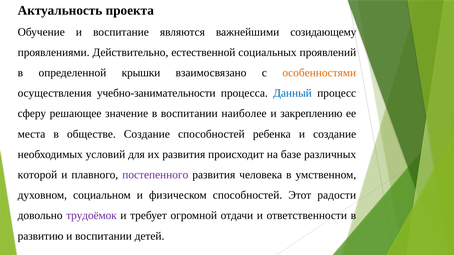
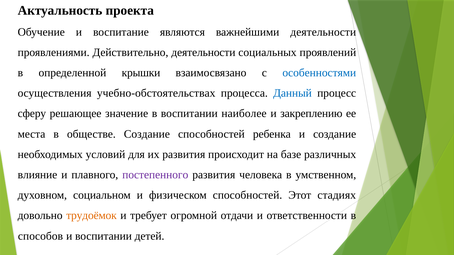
важнейшими созидающему: созидающему -> деятельности (323, 32)
Действительно естественной: естественной -> деятельности (203, 52)
особенностями colour: orange -> blue (319, 73)
учебно-занимательности: учебно-занимательности -> учебно-обстоятельствах (156, 93)
которой: которой -> влияние (37, 175)
радости: радости -> стадиях (337, 195)
трудоёмок colour: purple -> orange (92, 216)
развитию: развитию -> способов (40, 236)
